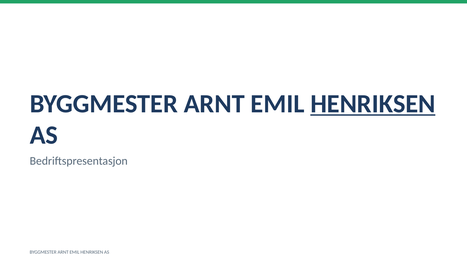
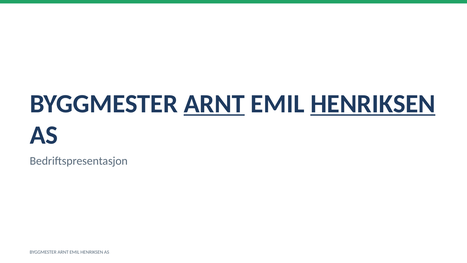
ARNT underline: none -> present (214, 104)
